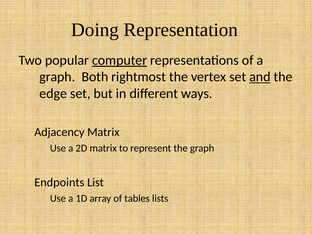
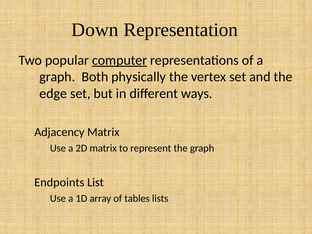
Doing: Doing -> Down (95, 30)
rightmost: rightmost -> physically (139, 77)
and underline: present -> none (260, 77)
